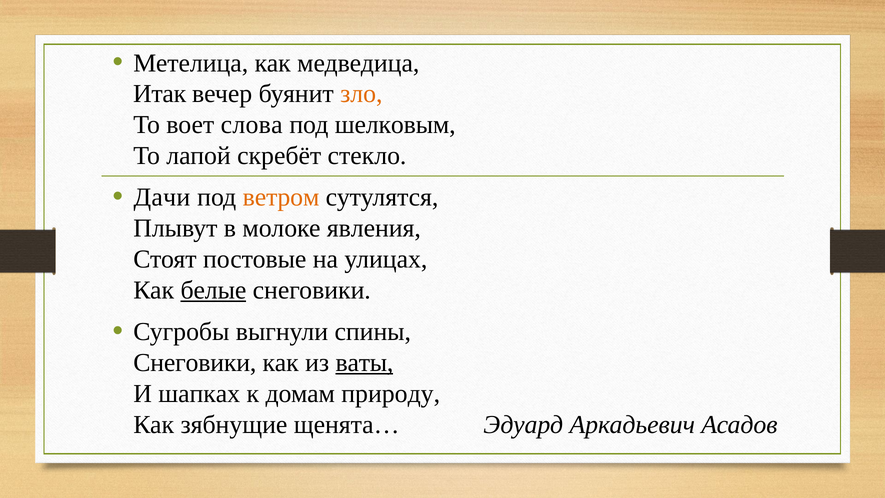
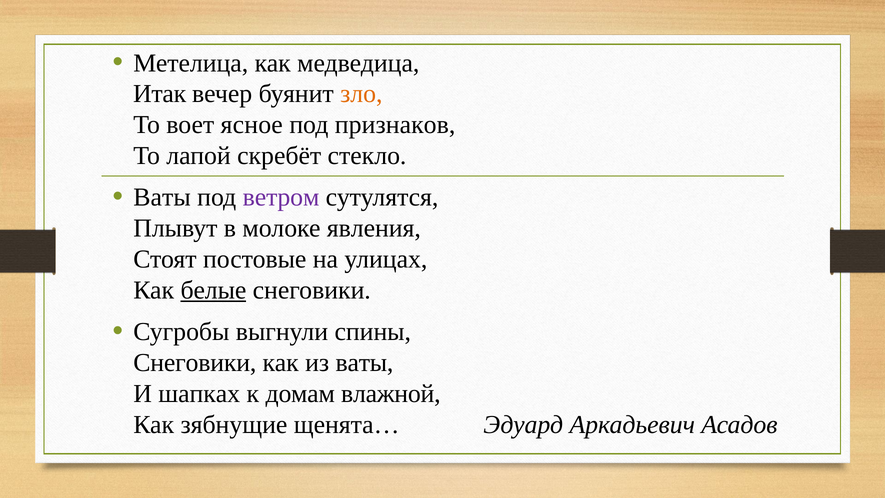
слова: слова -> ясное (252, 125)
шелковым: шелковым -> признаков (395, 125)
Дачи: Дачи -> Ваты (162, 197)
ветром colour: orange -> purple (281, 197)
ваты underline: present -> none (364, 363)
природу: природу -> влажной (391, 394)
